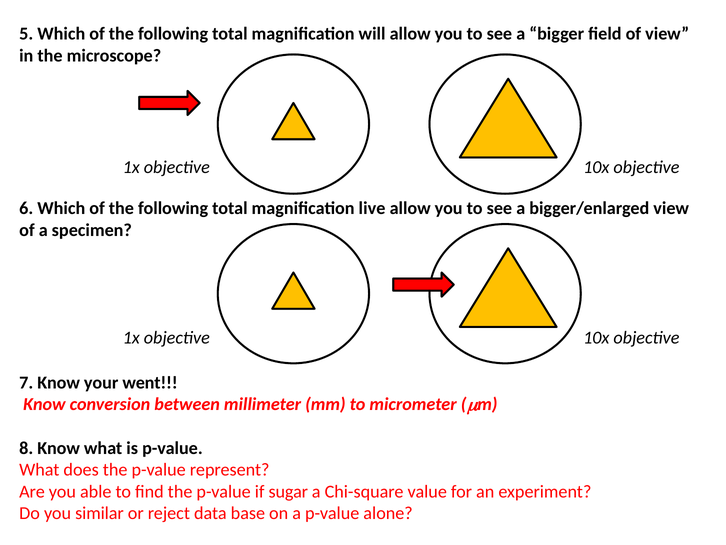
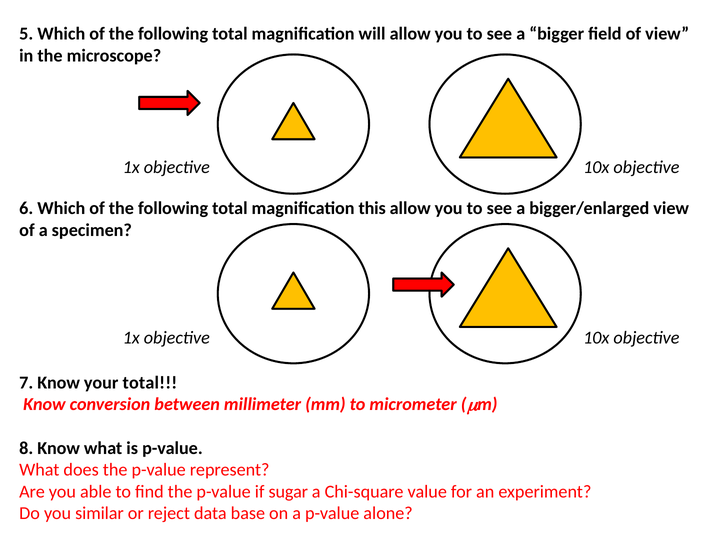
live: live -> this (372, 208)
your went: went -> total (150, 382)
